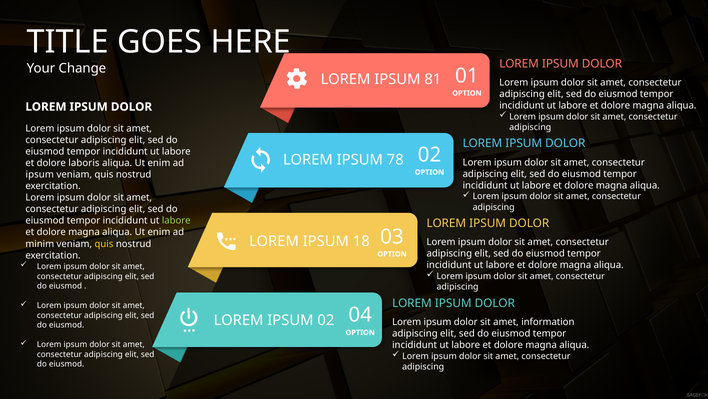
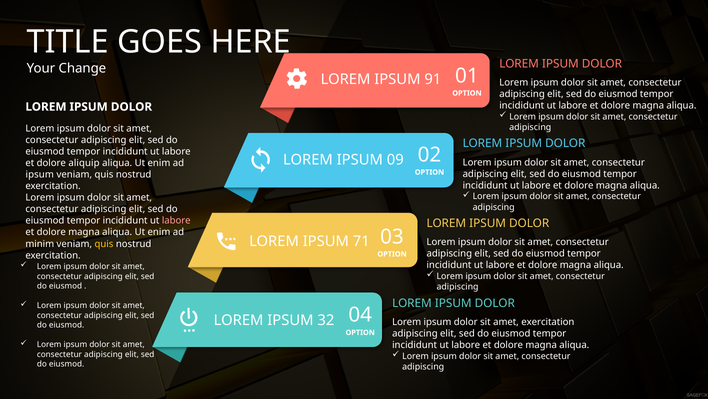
81: 81 -> 91 (433, 79)
78: 78 -> 09 (395, 159)
laboris: laboris -> aliquip (84, 163)
labore colour: light green -> pink (176, 220)
18: 18 -> 71 (361, 241)
IPSUM 02: 02 -> 32 (326, 320)
amet information: information -> exercitation (548, 321)
